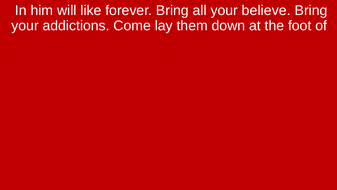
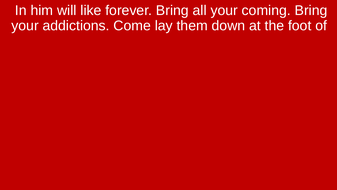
believe: believe -> coming (266, 10)
